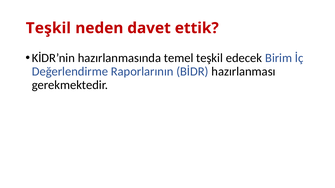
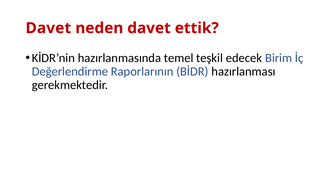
Teşkil: Teşkil -> Davet (48, 28)
